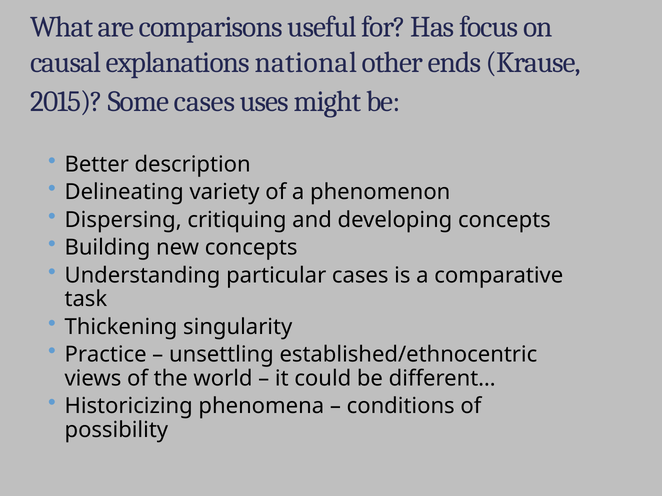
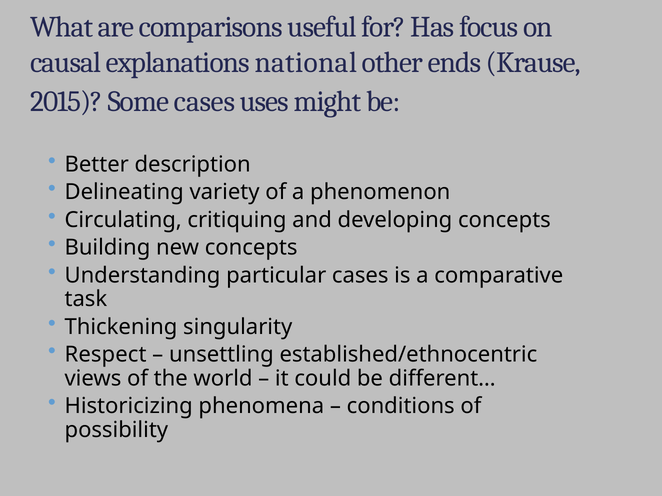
Dispersing: Dispersing -> Circulating (123, 220)
Practice: Practice -> Respect (106, 355)
